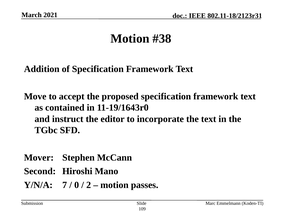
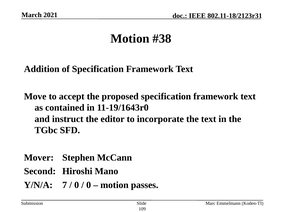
2: 2 -> 0 (89, 184)
